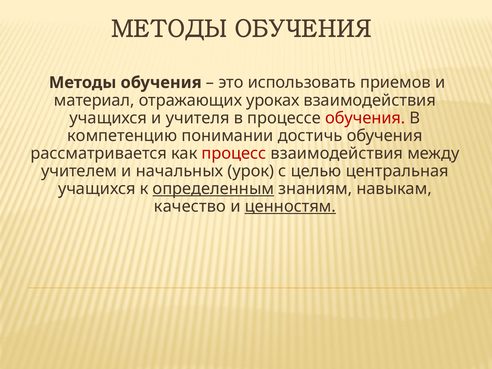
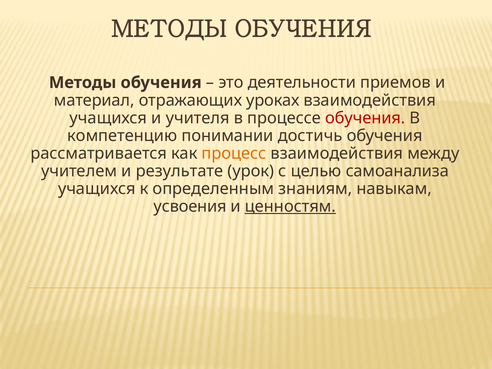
использовать: использовать -> деятельности (302, 83)
процесс colour: red -> orange (234, 153)
начальных: начальных -> результате (179, 171)
центральная: центральная -> самоанализа (397, 171)
определенным underline: present -> none (213, 189)
качество: качество -> усвоения (190, 207)
